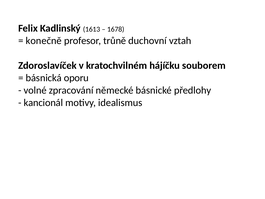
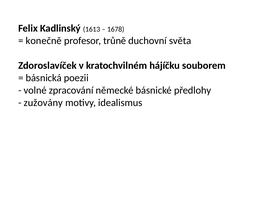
vztah: vztah -> světa (180, 41)
oporu: oporu -> poezii (76, 78)
kancionál: kancionál -> zužovány (43, 103)
